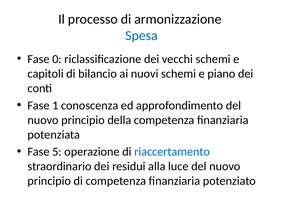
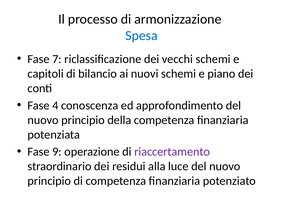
0: 0 -> 7 (57, 59)
1: 1 -> 4 (55, 106)
5: 5 -> 9 (57, 152)
riaccertamento colour: blue -> purple (172, 152)
